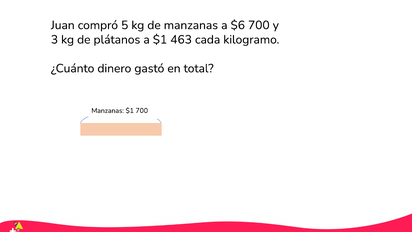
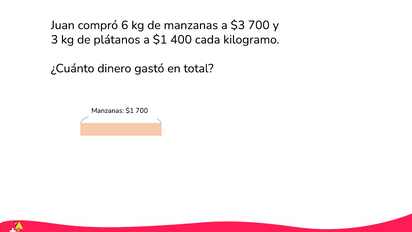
5: 5 -> 6 (125, 25)
$6: $6 -> $3 (238, 25)
463: 463 -> 400 (181, 40)
